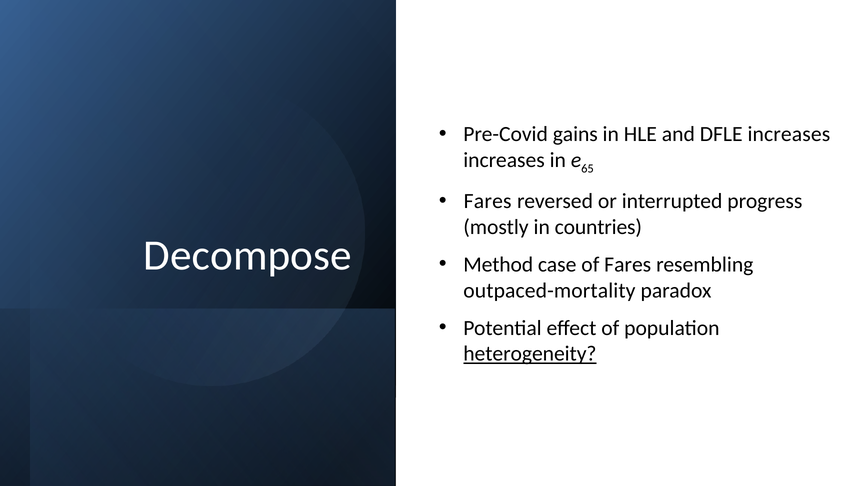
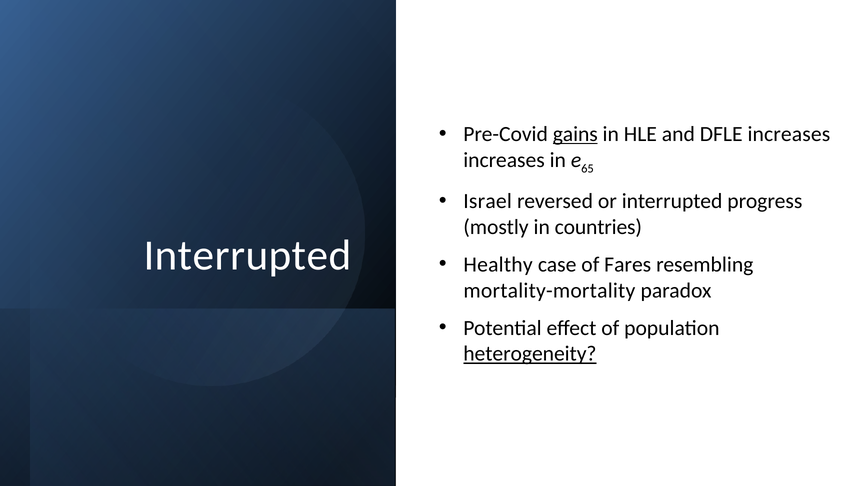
gains underline: none -> present (575, 134)
Fares: Fares -> Israel (488, 201)
Decompose: Decompose -> Interrupted (248, 256)
Method: Method -> Healthy (498, 265)
outpaced-mortality: outpaced-mortality -> mortality-mortality (549, 291)
